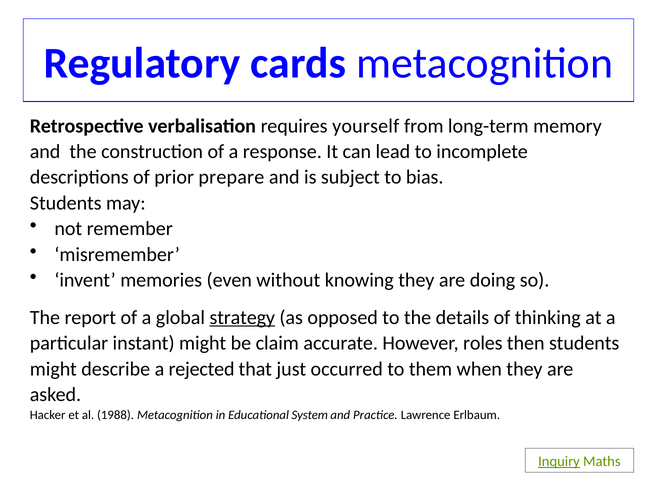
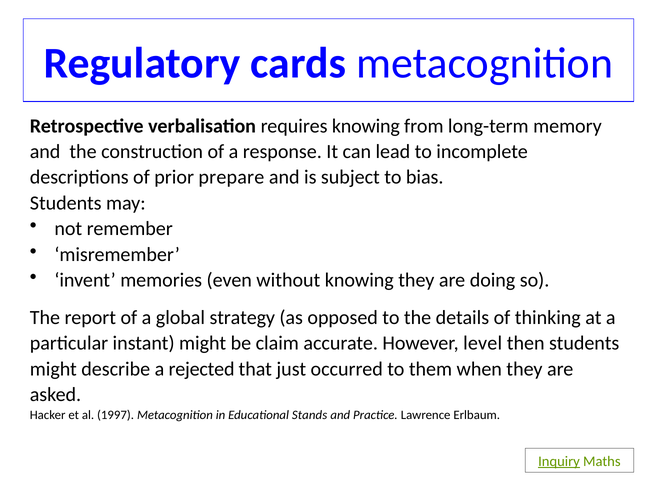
requires yourself: yourself -> knowing (366, 126)
strategy underline: present -> none (242, 317)
roles: roles -> level (483, 343)
1988: 1988 -> 1997 (116, 415)
System: System -> Stands (310, 415)
